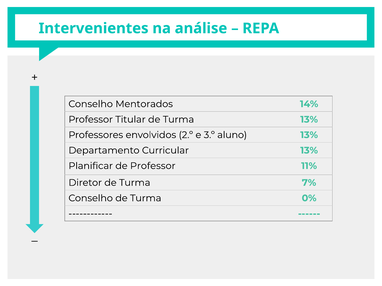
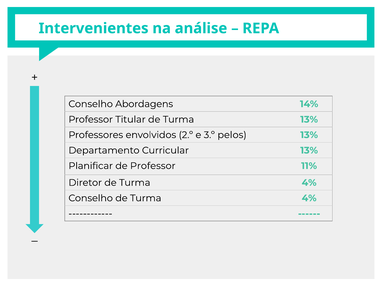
Mentorados: Mentorados -> Abordagens (144, 104)
aluno: aluno -> pelos (232, 135)
Diretor de Turma 7%: 7% -> 4% (309, 183)
Conselho de Turma 0%: 0% -> 4% (309, 198)
